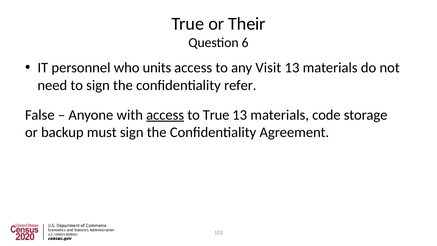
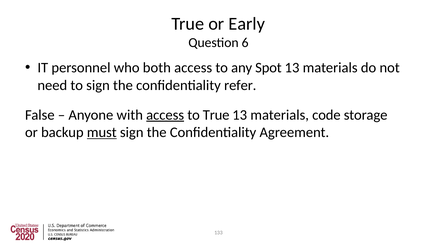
Their: Their -> Early (247, 24)
units: units -> both (157, 68)
Visit: Visit -> Spot (268, 68)
must underline: none -> present (102, 132)
